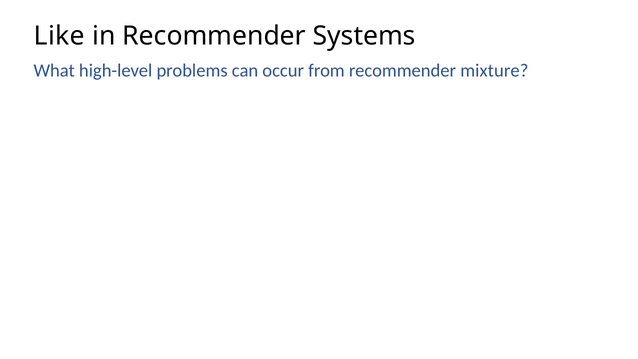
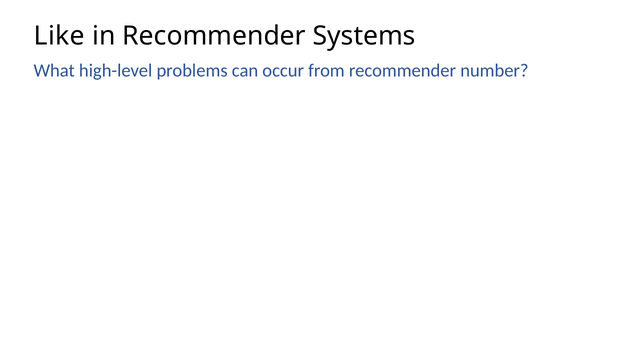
mixture: mixture -> number (494, 71)
